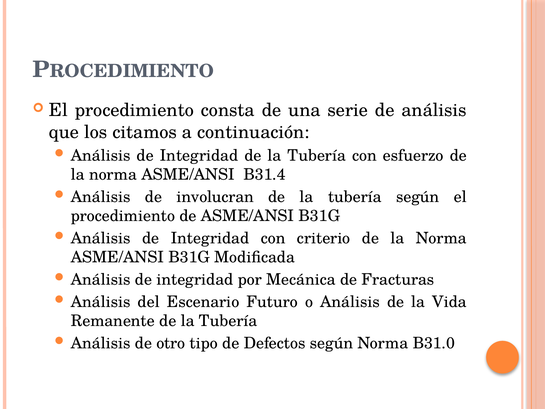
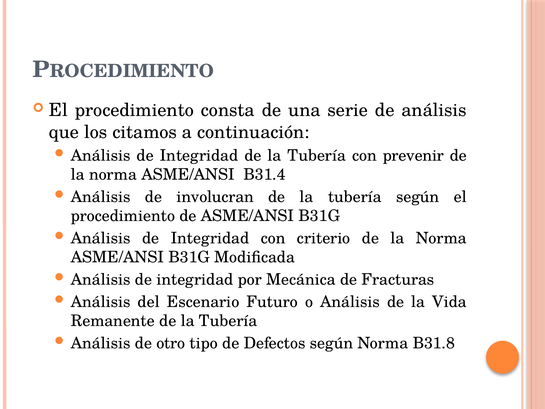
esfuerzo: esfuerzo -> prevenir (413, 155)
B31.0: B31.0 -> B31.8 (434, 343)
